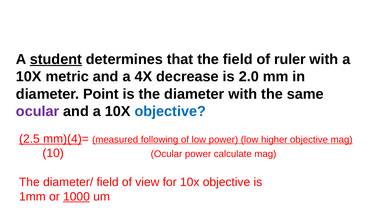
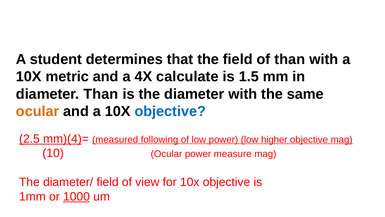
student underline: present -> none (56, 59)
of ruler: ruler -> than (290, 59)
decrease: decrease -> calculate (187, 76)
2.0: 2.0 -> 1.5 (249, 76)
diameter Point: Point -> Than (101, 94)
ocular colour: purple -> orange (38, 111)
calculate: calculate -> measure (233, 154)
